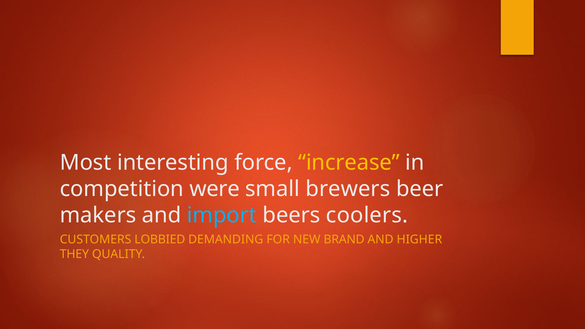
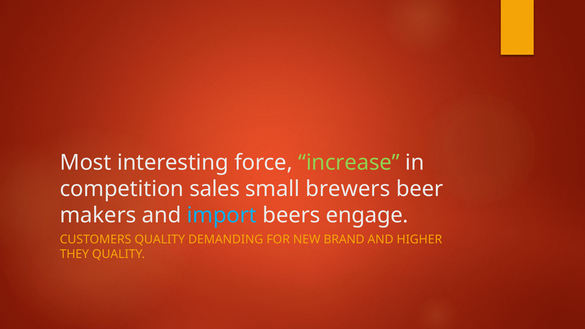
increase colour: yellow -> light green (349, 163)
were: were -> sales (215, 189)
coolers: coolers -> engage (367, 215)
CUSTOMERS LOBBIED: LOBBIED -> QUALITY (160, 240)
